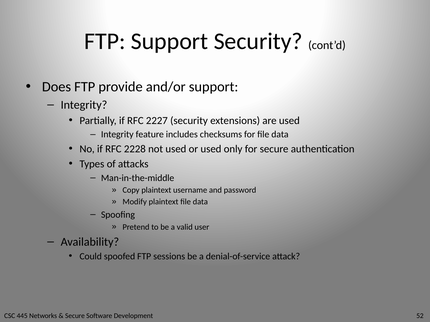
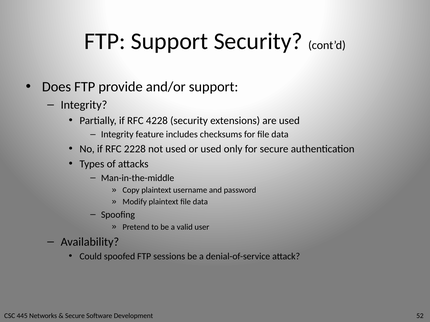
2227: 2227 -> 4228 (157, 121)
